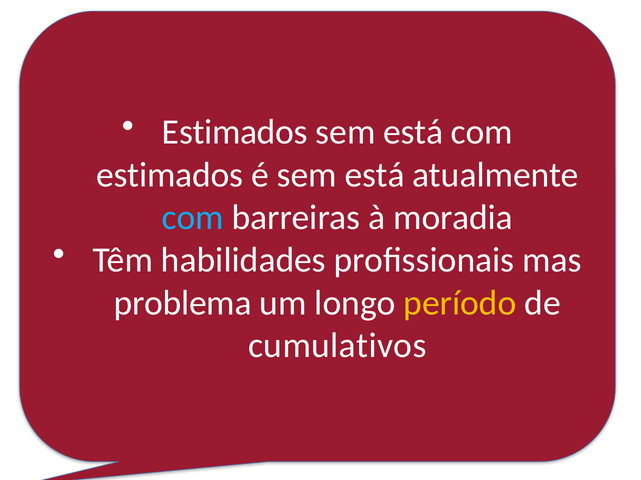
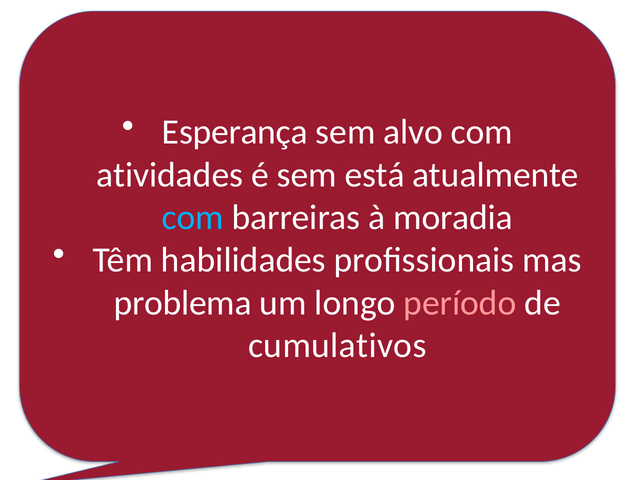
Estimados: Estimados -> Esperança (235, 132)
está: está -> alvo (413, 132)
estimados: estimados -> atividades (170, 175)
período colour: yellow -> pink (460, 303)
